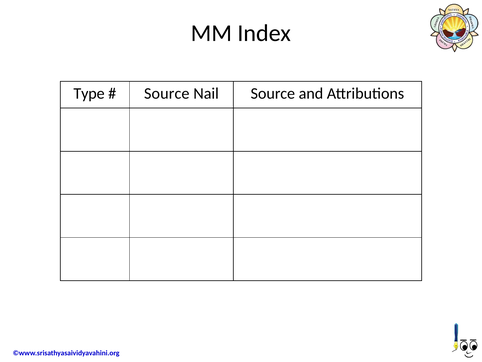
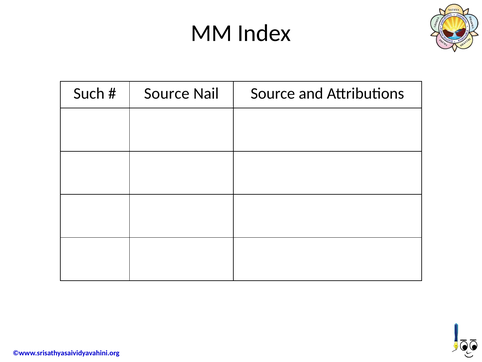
Type: Type -> Such (89, 94)
